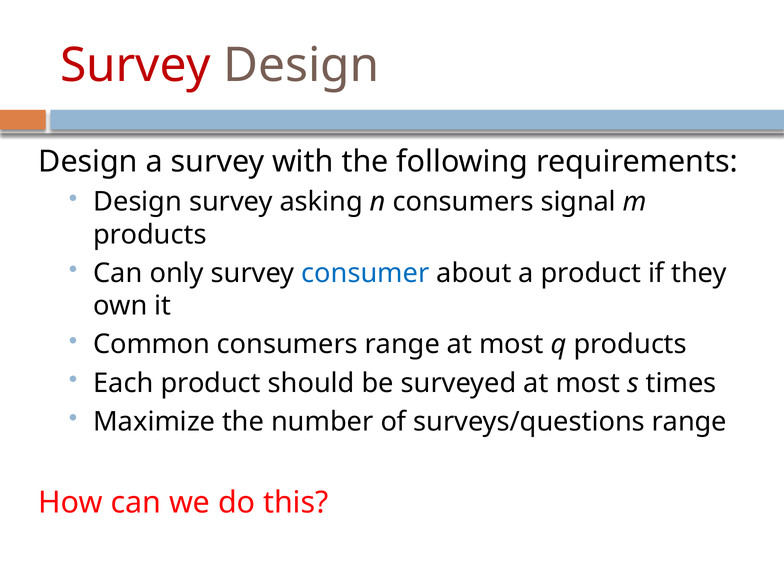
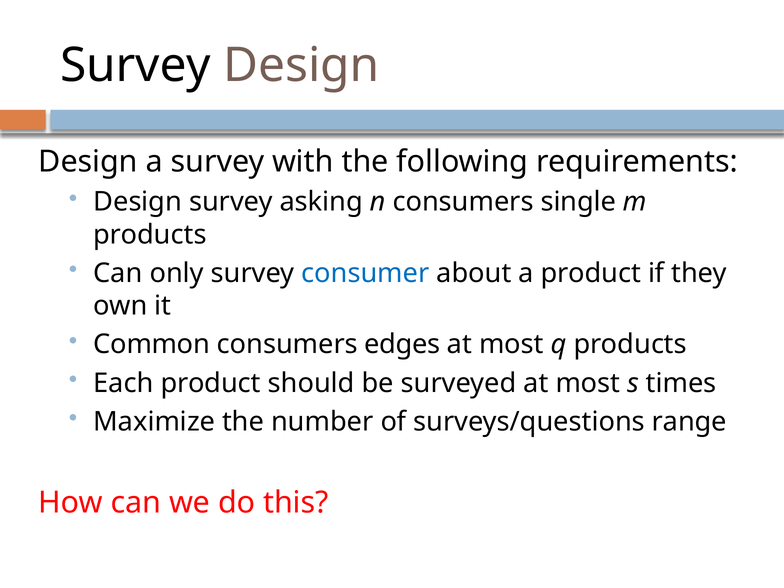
Survey colour: red -> black (136, 65)
signal: signal -> single (578, 202)
consumers range: range -> edges (402, 344)
